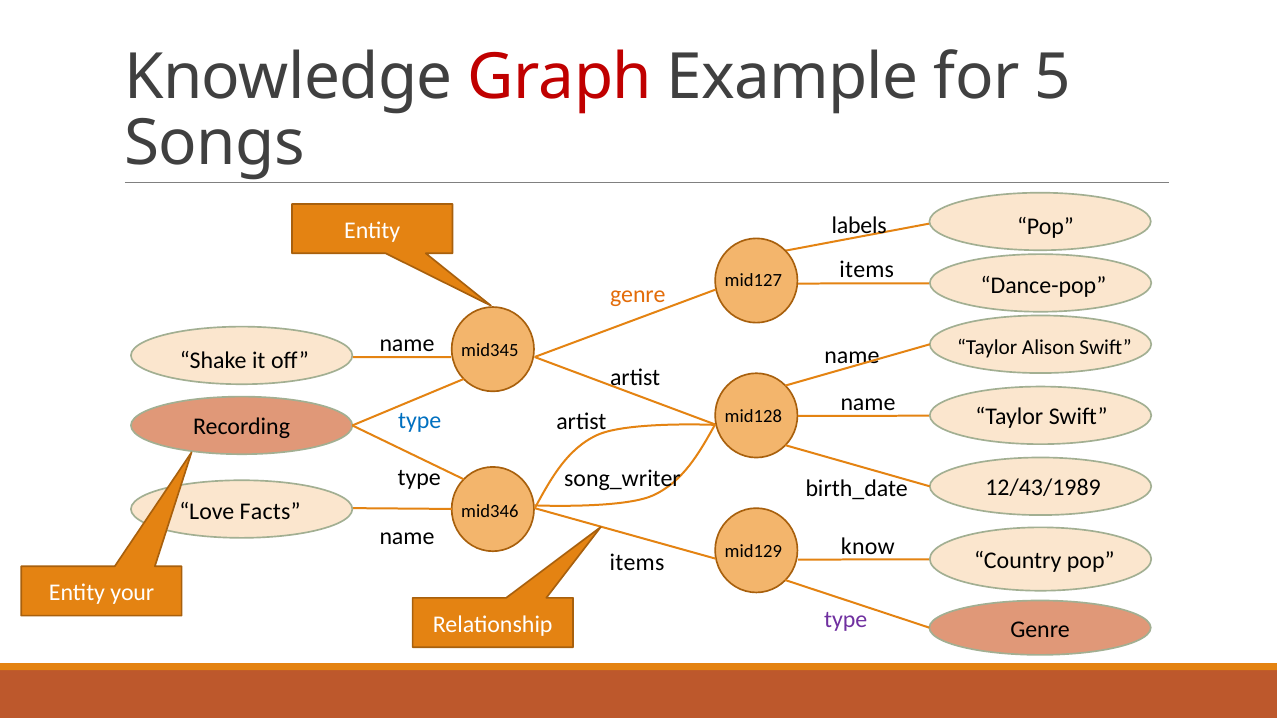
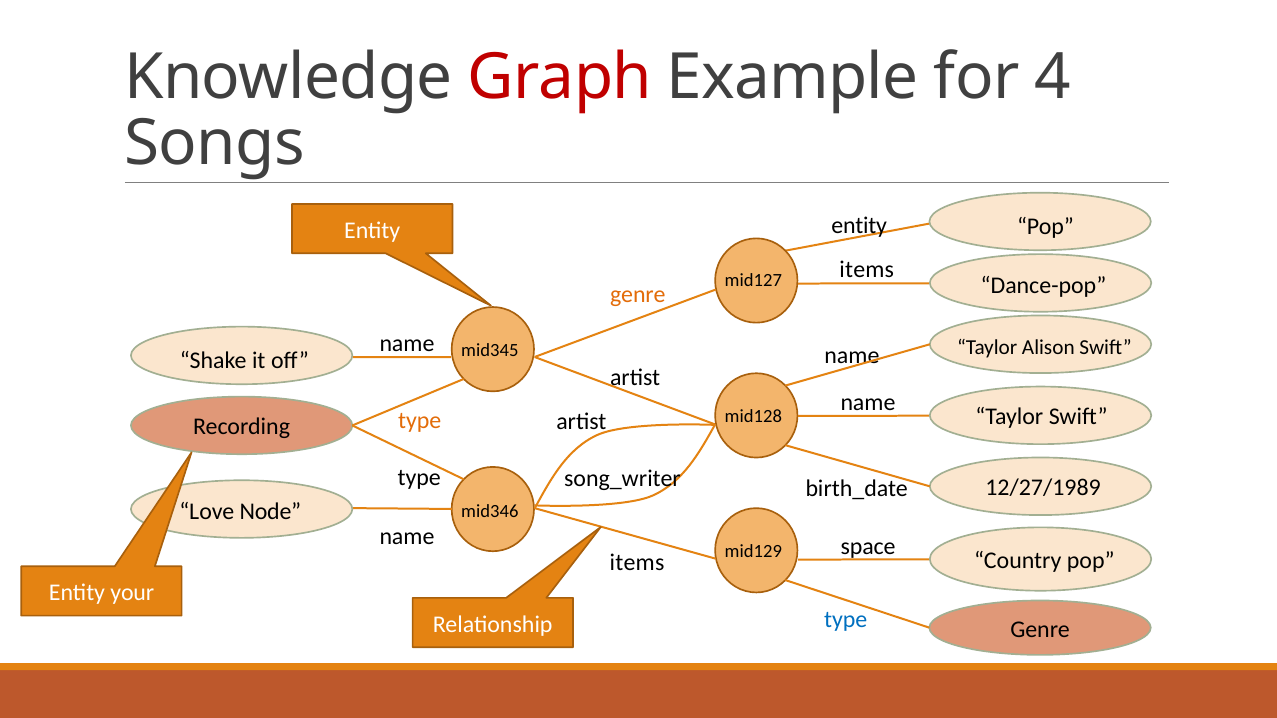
5: 5 -> 4 (1053, 78)
labels: labels -> entity (859, 226)
type colour: blue -> orange (420, 420)
12/43/1989: 12/43/1989 -> 12/27/1989 (1043, 488)
Facts: Facts -> Node (270, 512)
know: know -> space (868, 547)
type colour: purple -> blue (846, 620)
